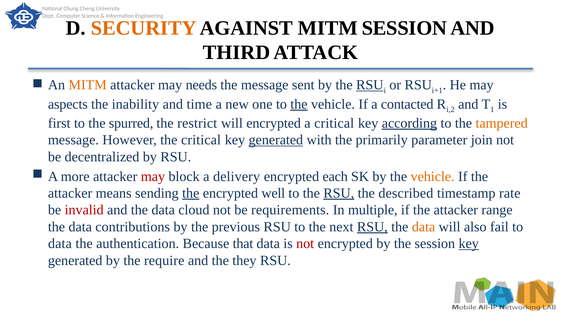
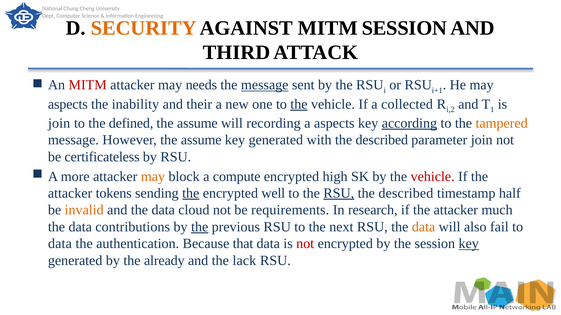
MITM colour: orange -> red (88, 85)
message underline: none -> present (265, 85)
RSU underline: present -> none (370, 85)
time: time -> their (199, 104)
contacted: contacted -> collected (407, 104)
first: first -> join (59, 123)
spurred: spurred -> defined (131, 123)
restrict: restrict -> assume (197, 123)
will encrypted: encrypted -> recording (274, 123)
a critical: critical -> aspects (334, 123)
However the critical: critical -> assume (201, 140)
generated underline: present -> none (276, 140)
with the primarily: primarily -> described (382, 140)
decentralized: decentralized -> certificateless (102, 157)
may colour: red -> orange (153, 177)
delivery: delivery -> compute (237, 177)
each: each -> high (335, 177)
vehicle colour: orange -> red (433, 177)
means: means -> tokens (114, 194)
rate: rate -> half (510, 194)
invalid colour: red -> orange (84, 210)
multiple: multiple -> research (373, 210)
range: range -> much (497, 210)
the underline: none -> present (200, 227)
RSU underline: present -> none (372, 227)
require: require -> already (164, 261)
they: they -> lack (244, 261)
